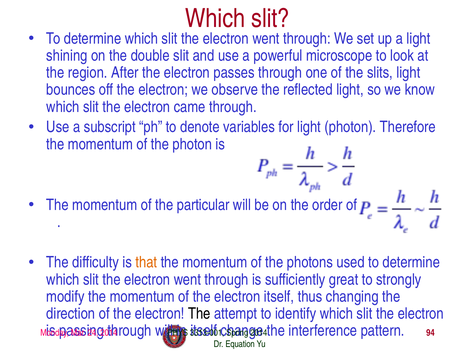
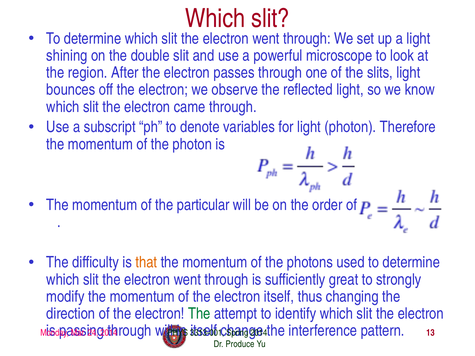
The colour: black -> green (199, 314)
94: 94 -> 13 (430, 333)
Equation: Equation -> Produce (240, 344)
